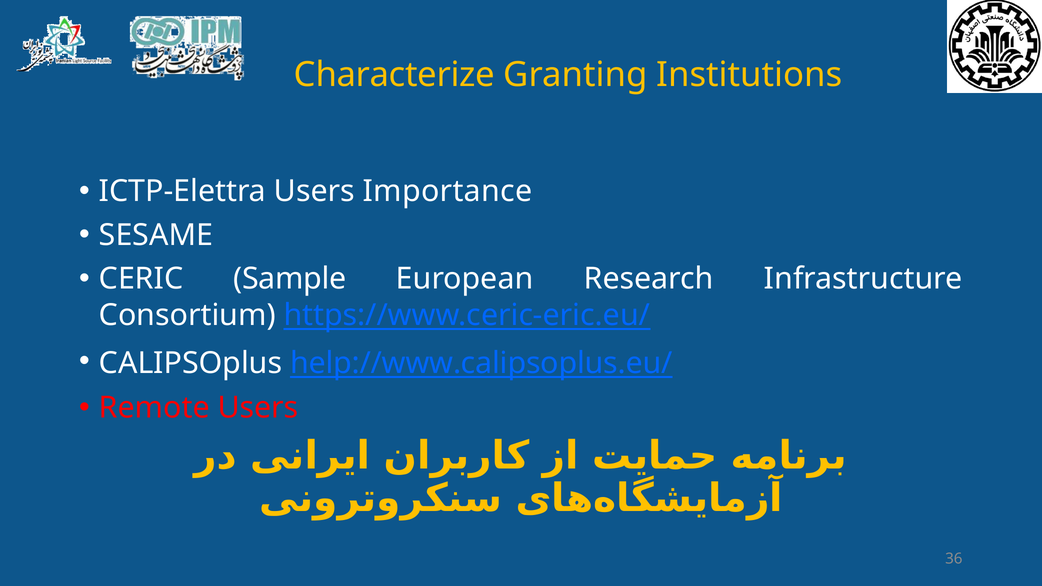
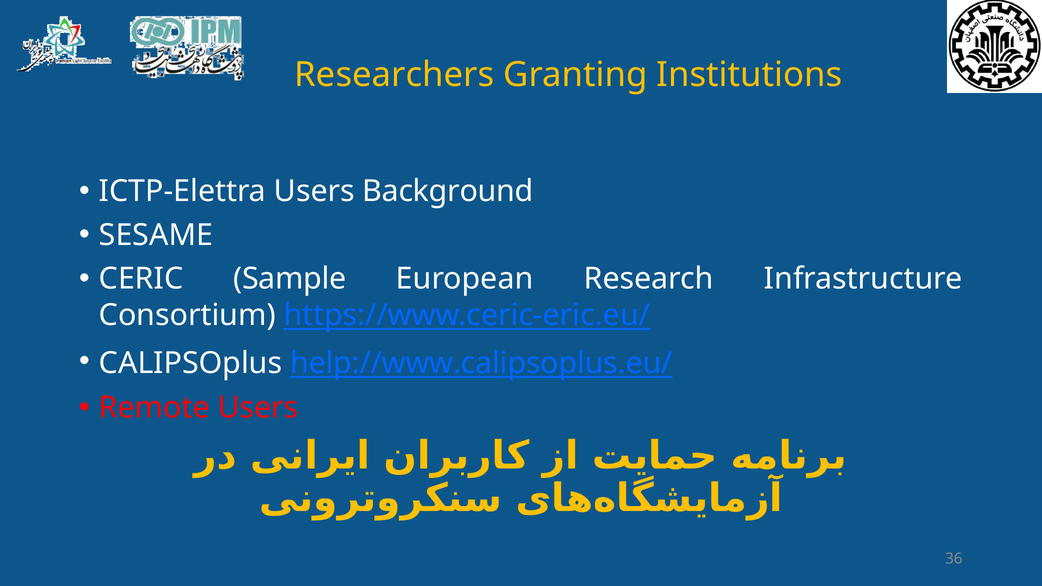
Characterize: Characterize -> Researchers (394, 75)
Importance: Importance -> Background (448, 191)
